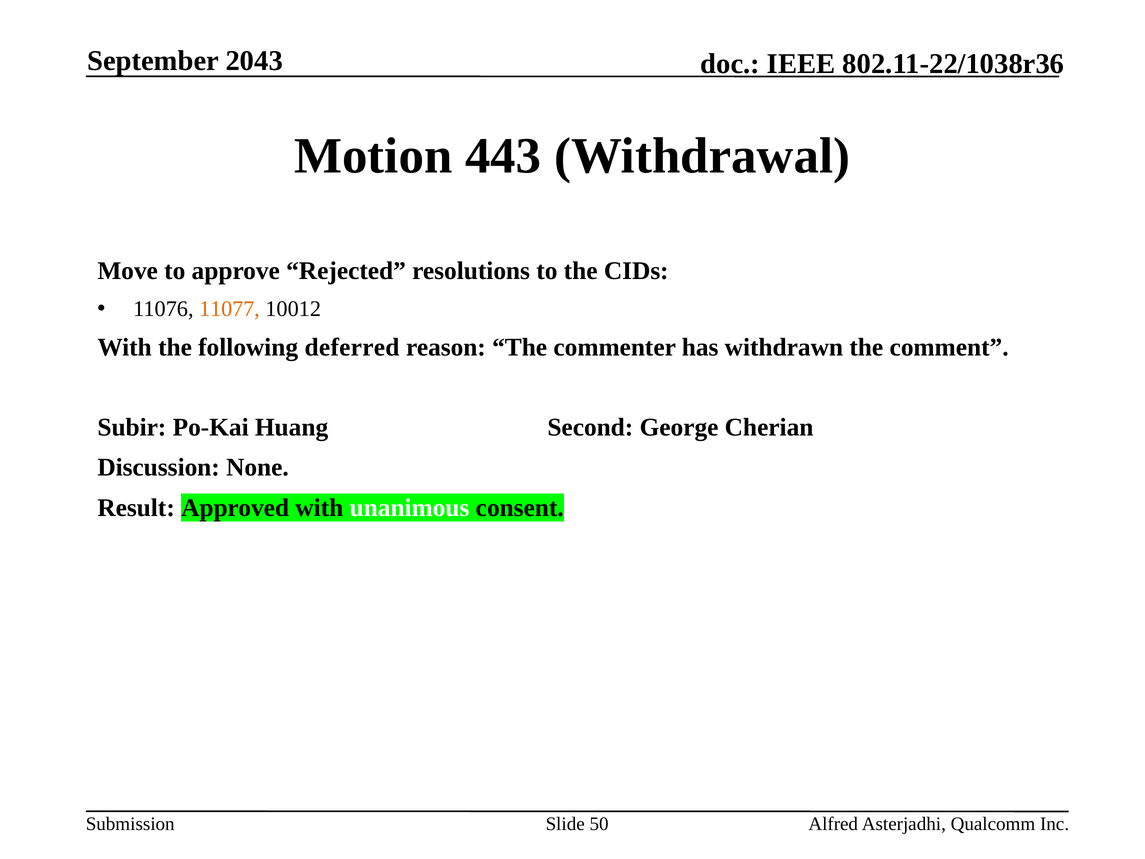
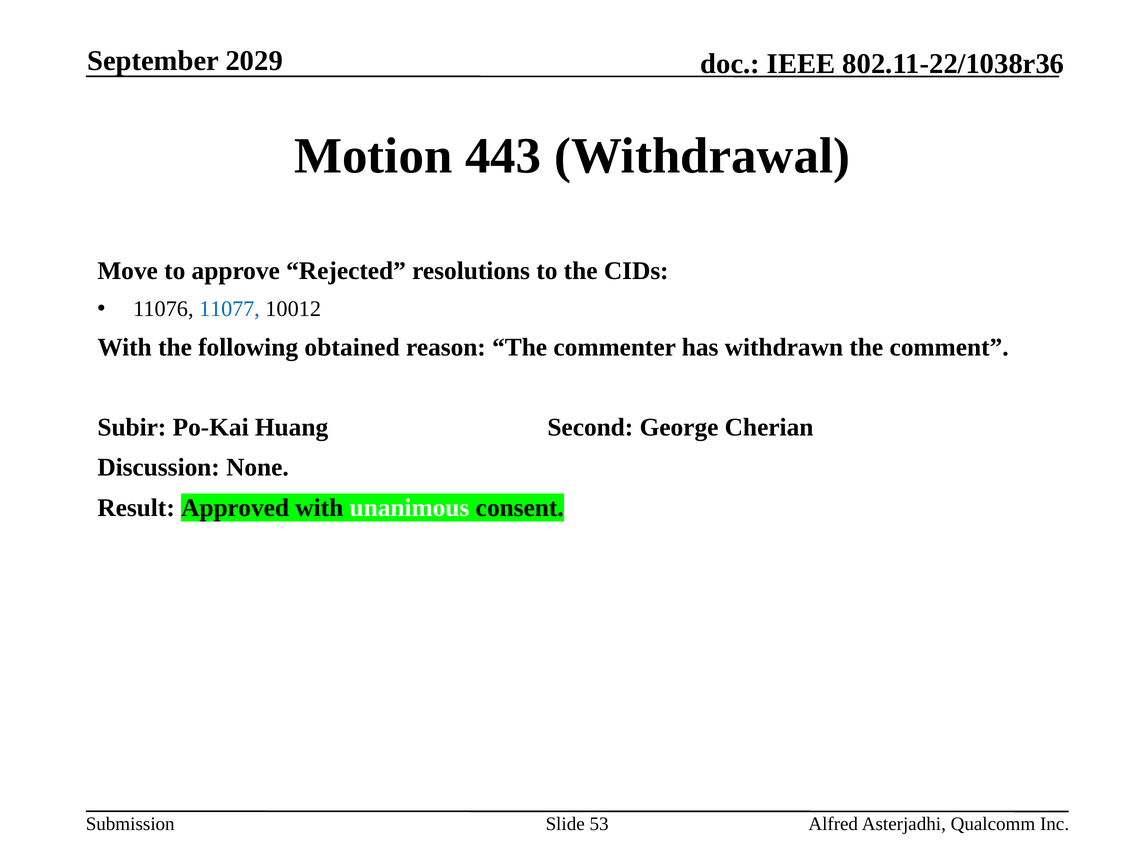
2043: 2043 -> 2029 (254, 61)
11077 colour: orange -> blue (229, 309)
deferred: deferred -> obtained (352, 347)
50: 50 -> 53 (599, 824)
